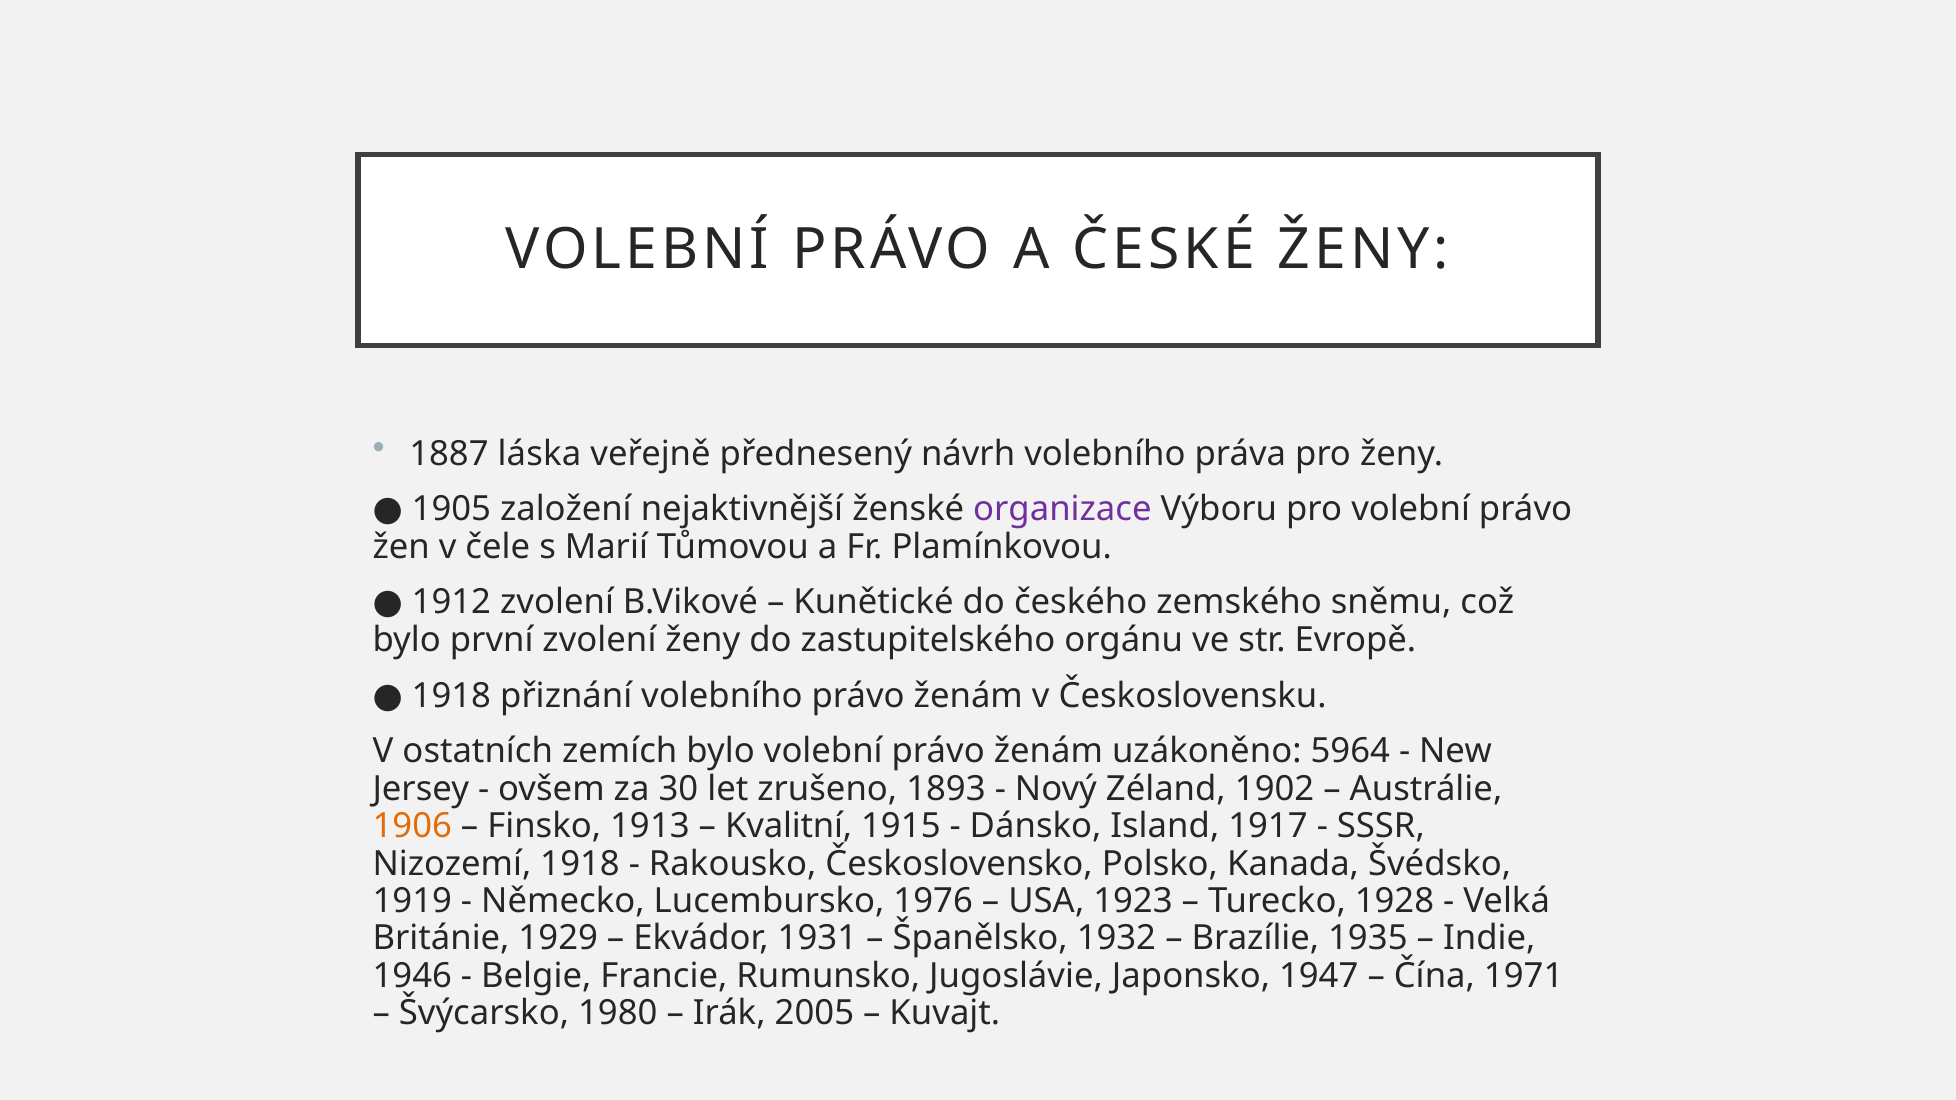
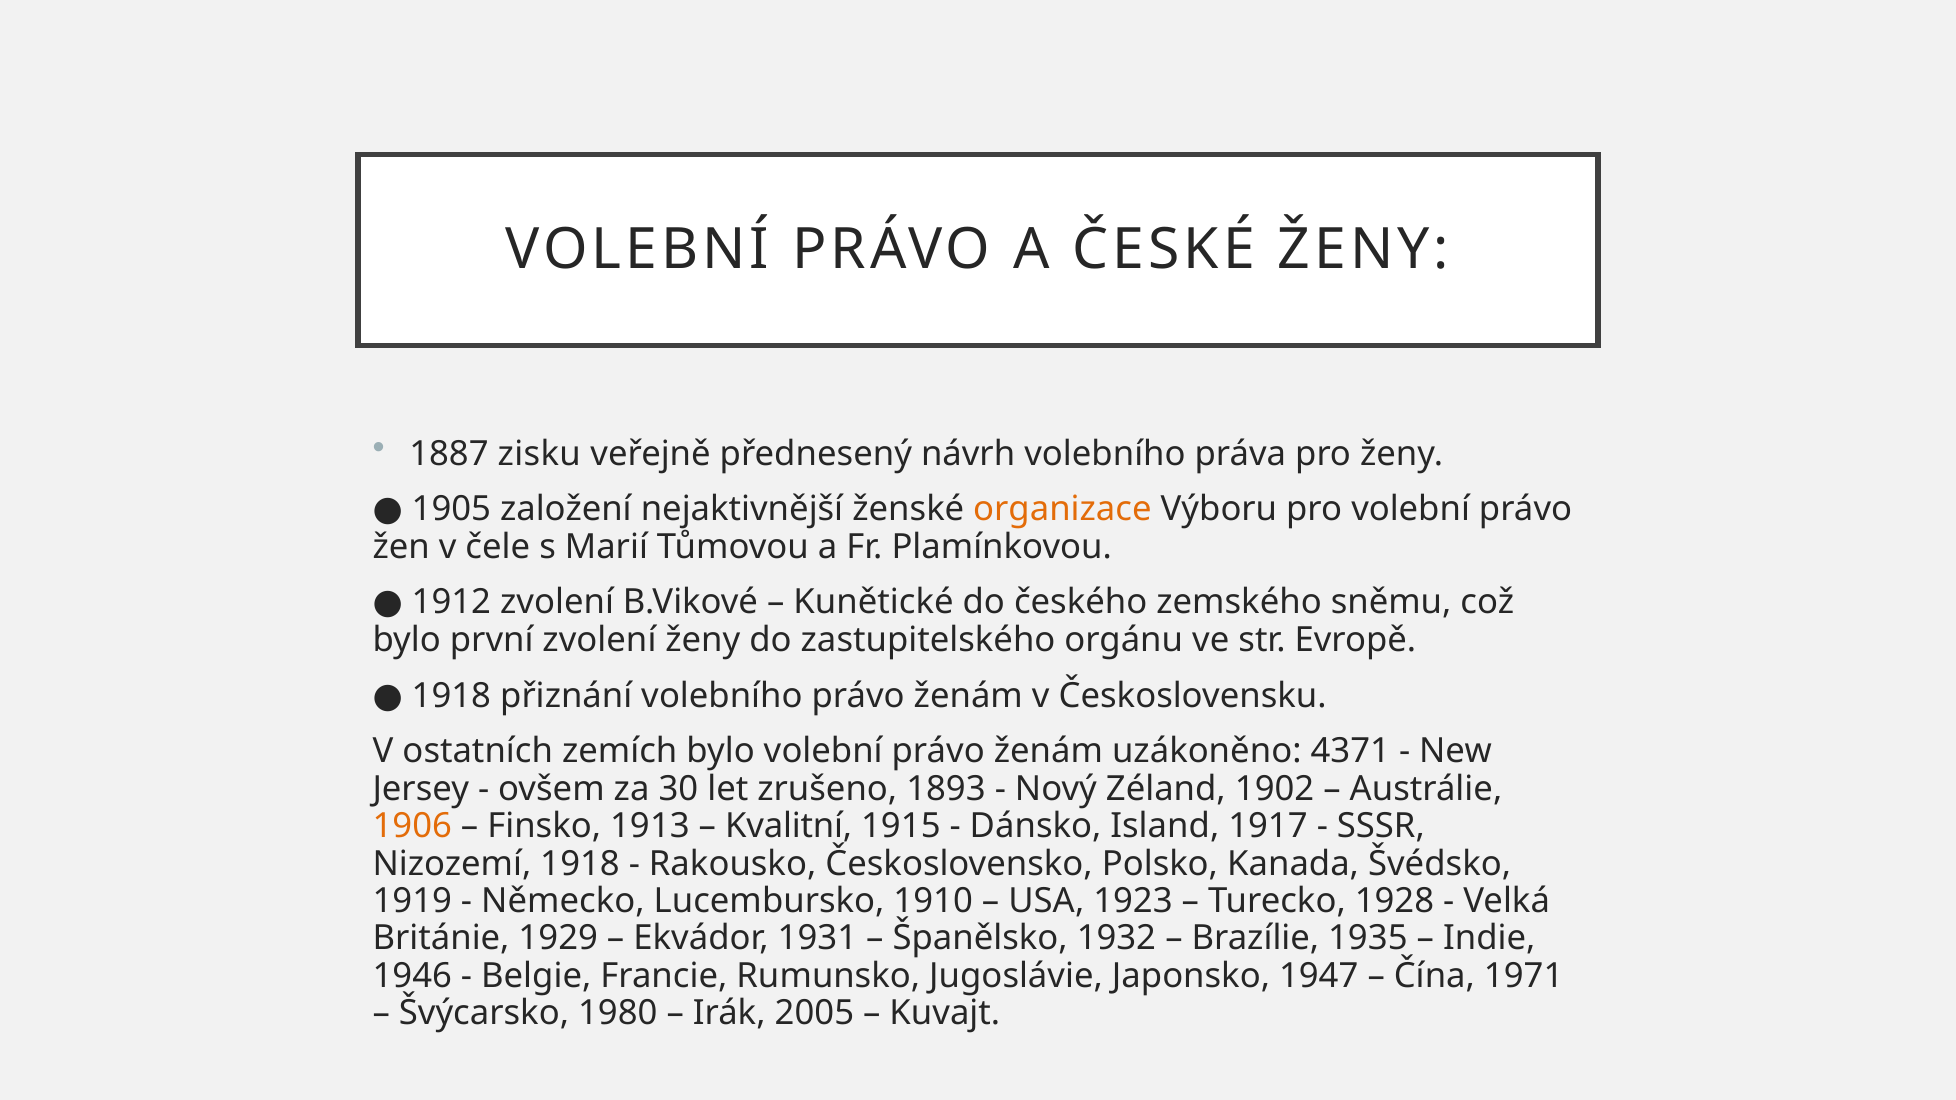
láska: láska -> zisku (539, 454)
organizace colour: purple -> orange (1062, 510)
5964: 5964 -> 4371 (1350, 752)
1976: 1976 -> 1910 (933, 901)
